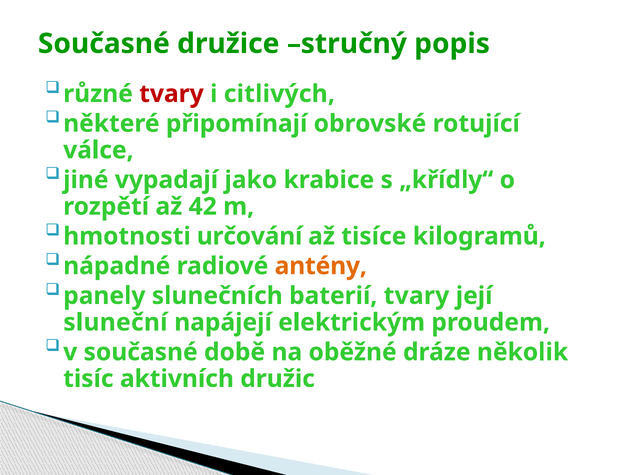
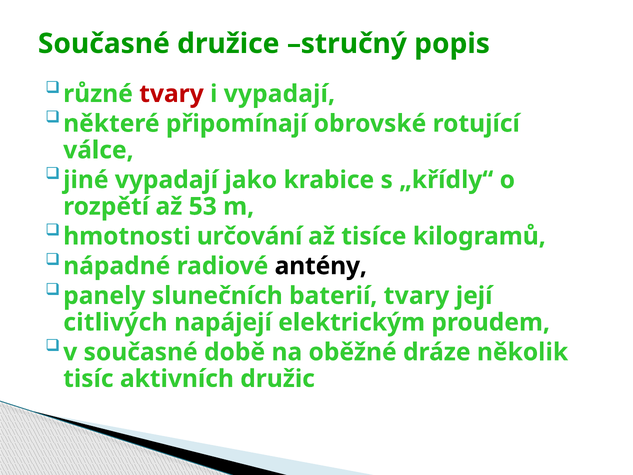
i citlivých: citlivých -> vypadají (279, 94)
42: 42 -> 53 (203, 206)
antény colour: orange -> black (321, 266)
sluneční: sluneční -> citlivých (115, 322)
